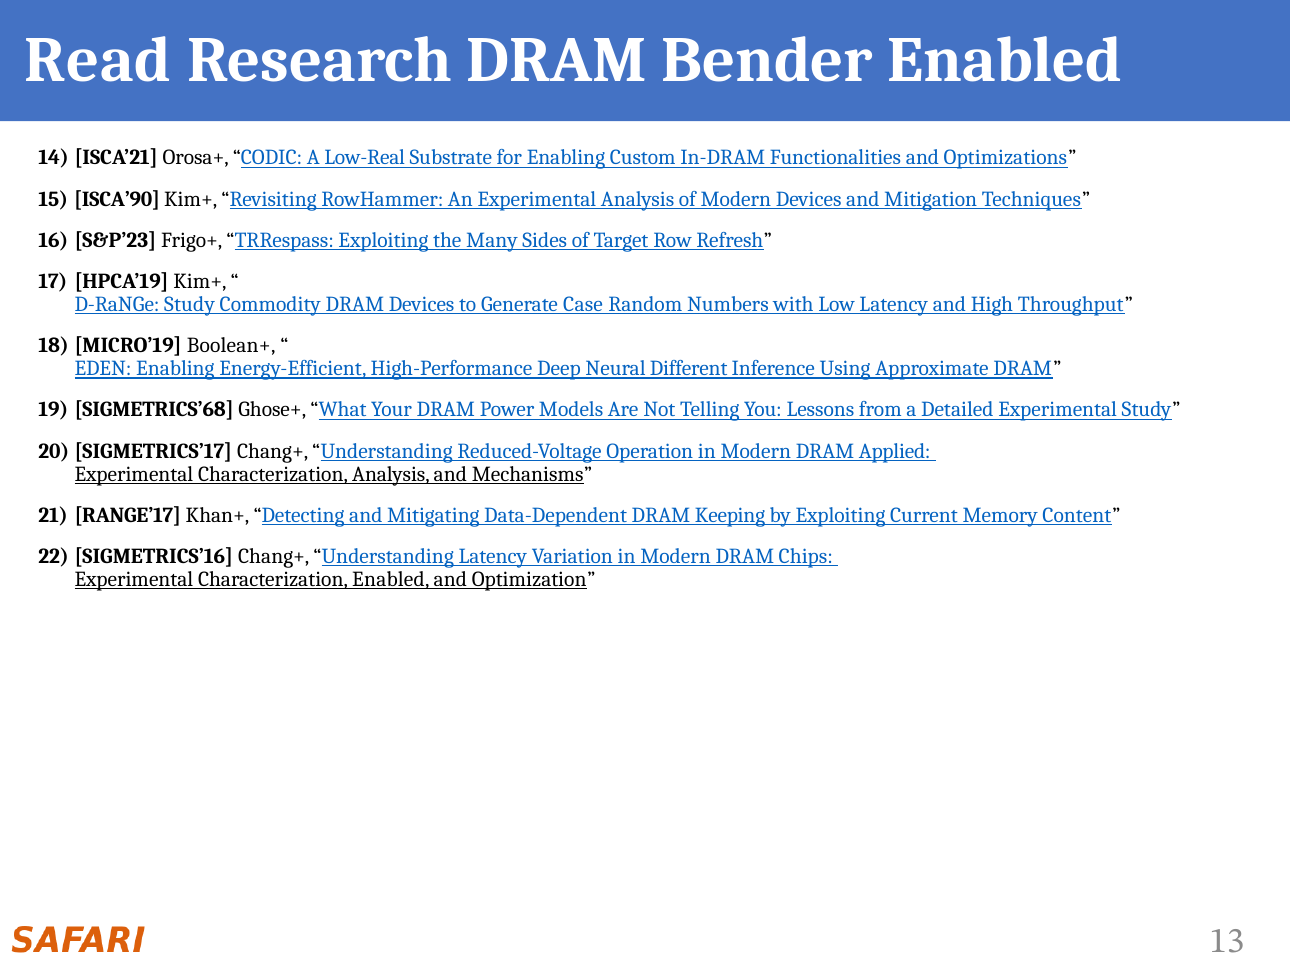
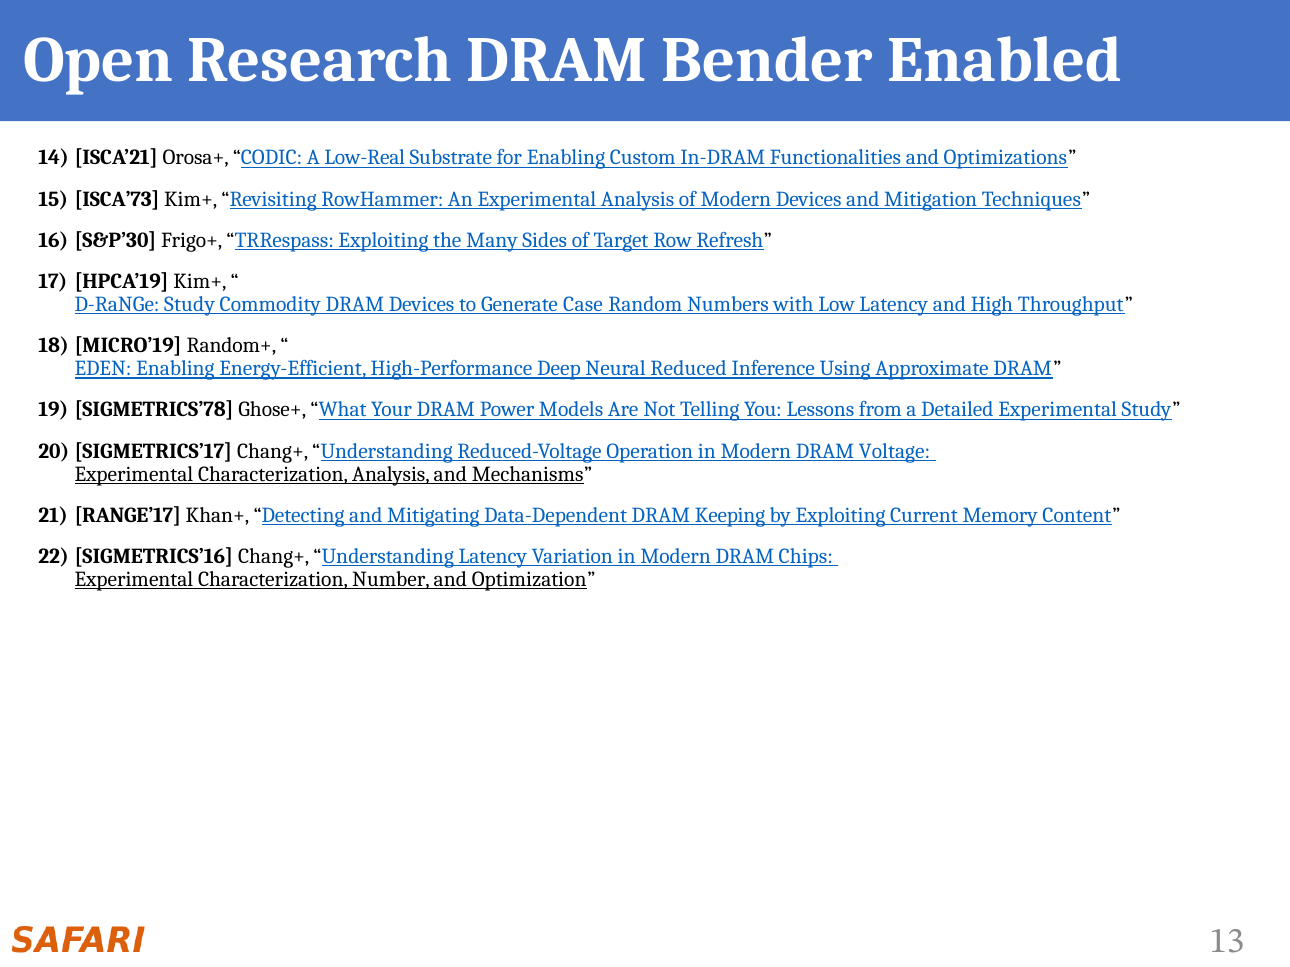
Read: Read -> Open (99, 60)
ISCA’90: ISCA’90 -> ISCA’73 (117, 199)
S&P’23: S&P’23 -> S&P’30 (115, 240)
Boolean+: Boolean+ -> Random+ (231, 346)
Different: Different -> Reduced (689, 369)
SIGMETRICS’68: SIGMETRICS’68 -> SIGMETRICS’78 (154, 410)
Applied: Applied -> Voltage (895, 451)
Characterization Enabled: Enabled -> Number (391, 580)
